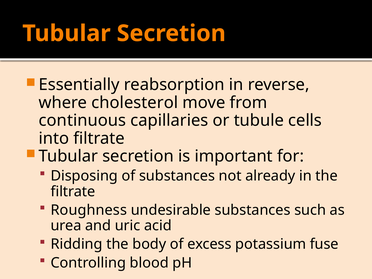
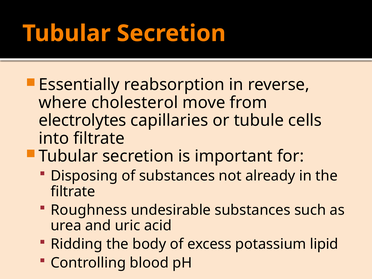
continuous: continuous -> electrolytes (83, 121)
fuse: fuse -> lipid (324, 244)
